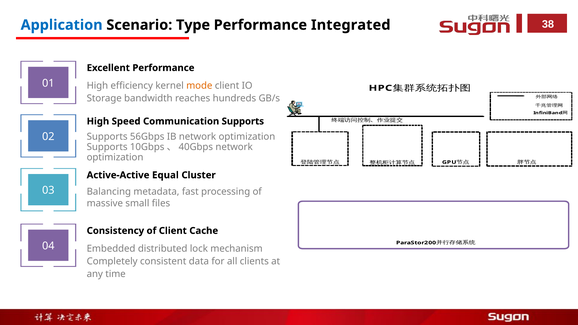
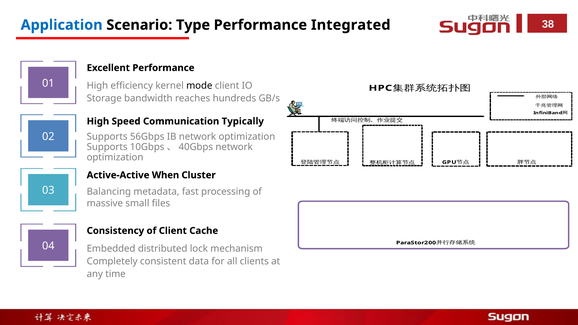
mode colour: orange -> black (199, 86)
Communication Supports: Supports -> Typically (243, 121)
Equal: Equal -> When (166, 175)
